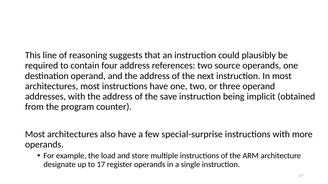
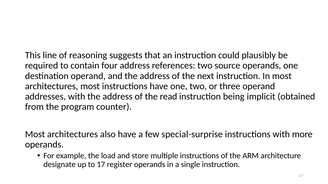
save: save -> read (168, 97)
